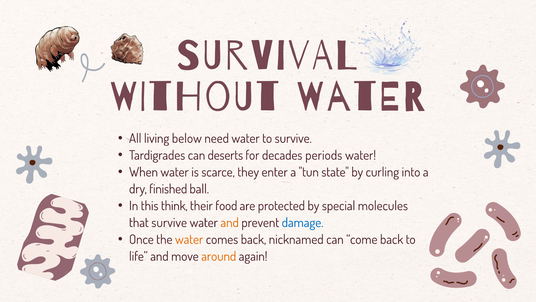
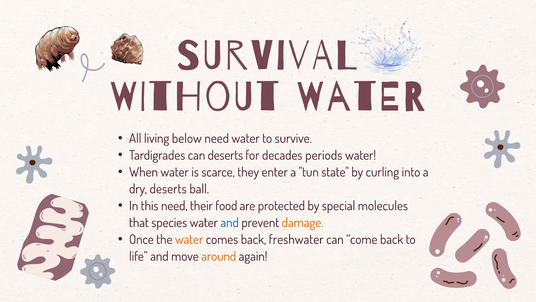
dry finished: finished -> deserts (168, 189)
this think: think -> need (174, 206)
that survive: survive -> species (169, 222)
and colour: orange -> blue (230, 222)
damage colour: blue -> orange (303, 222)
nicknamed: nicknamed -> freshwater (296, 239)
